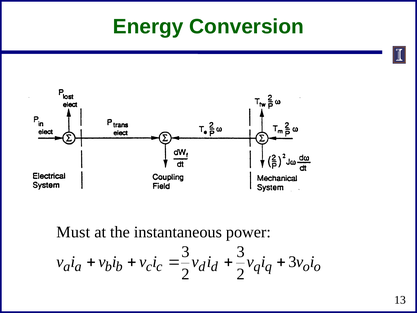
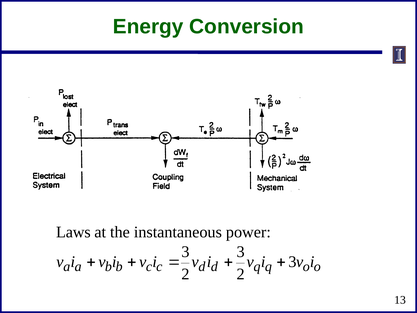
Must: Must -> Laws (73, 232)
